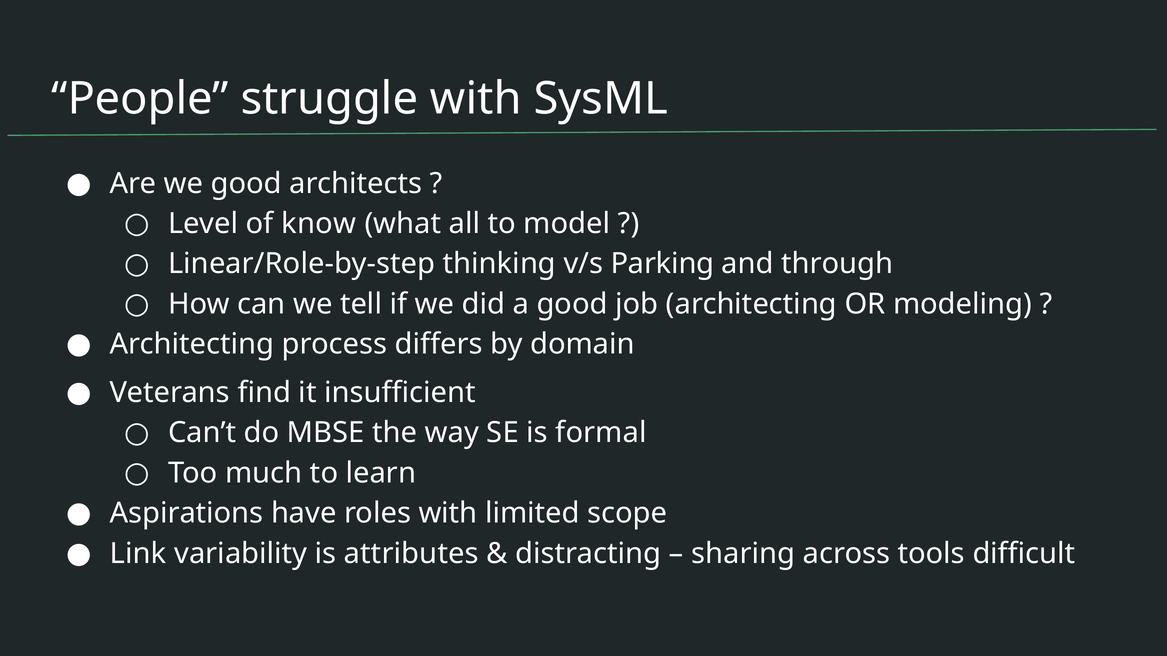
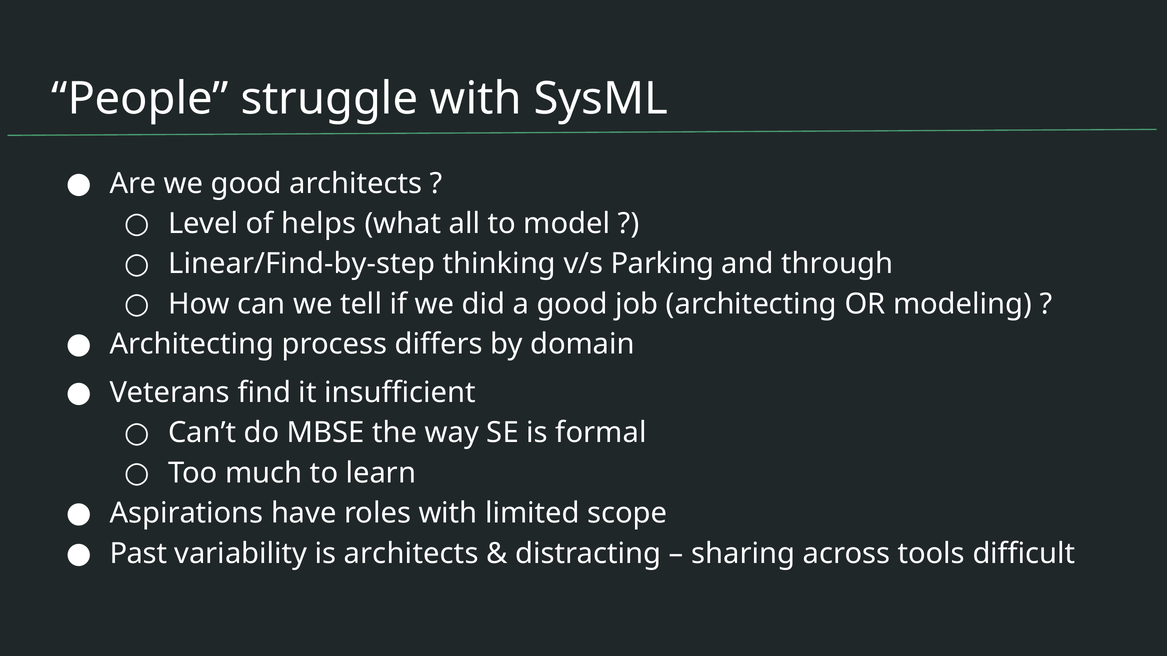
know: know -> helps (319, 224)
Linear/Role-by-step: Linear/Role-by-step -> Linear/Find-by-step (302, 264)
Link: Link -> Past (138, 554)
is attributes: attributes -> architects (411, 554)
